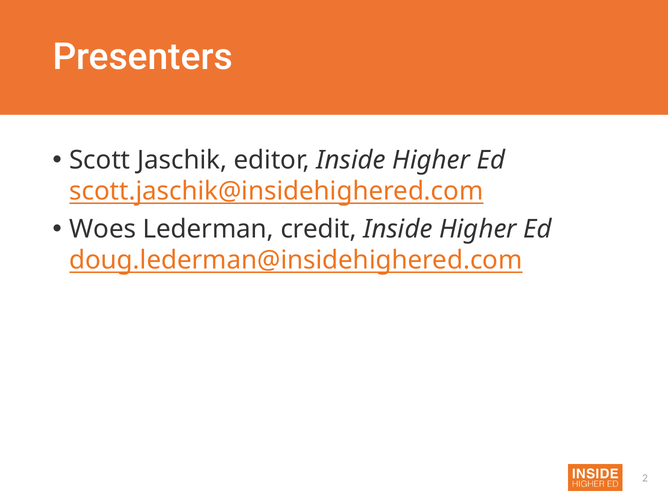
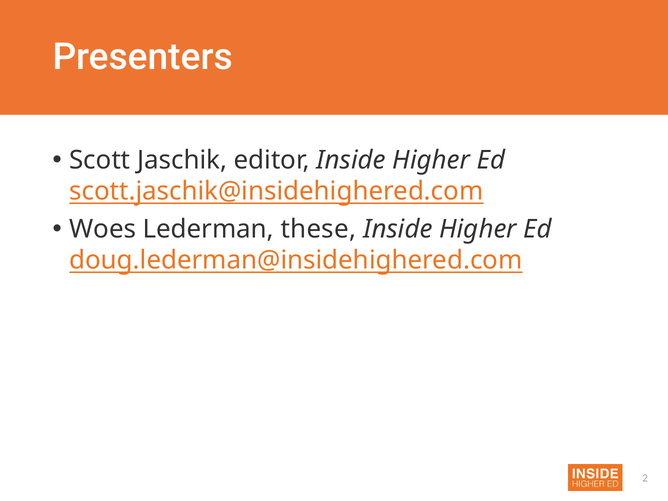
credit: credit -> these (318, 229)
